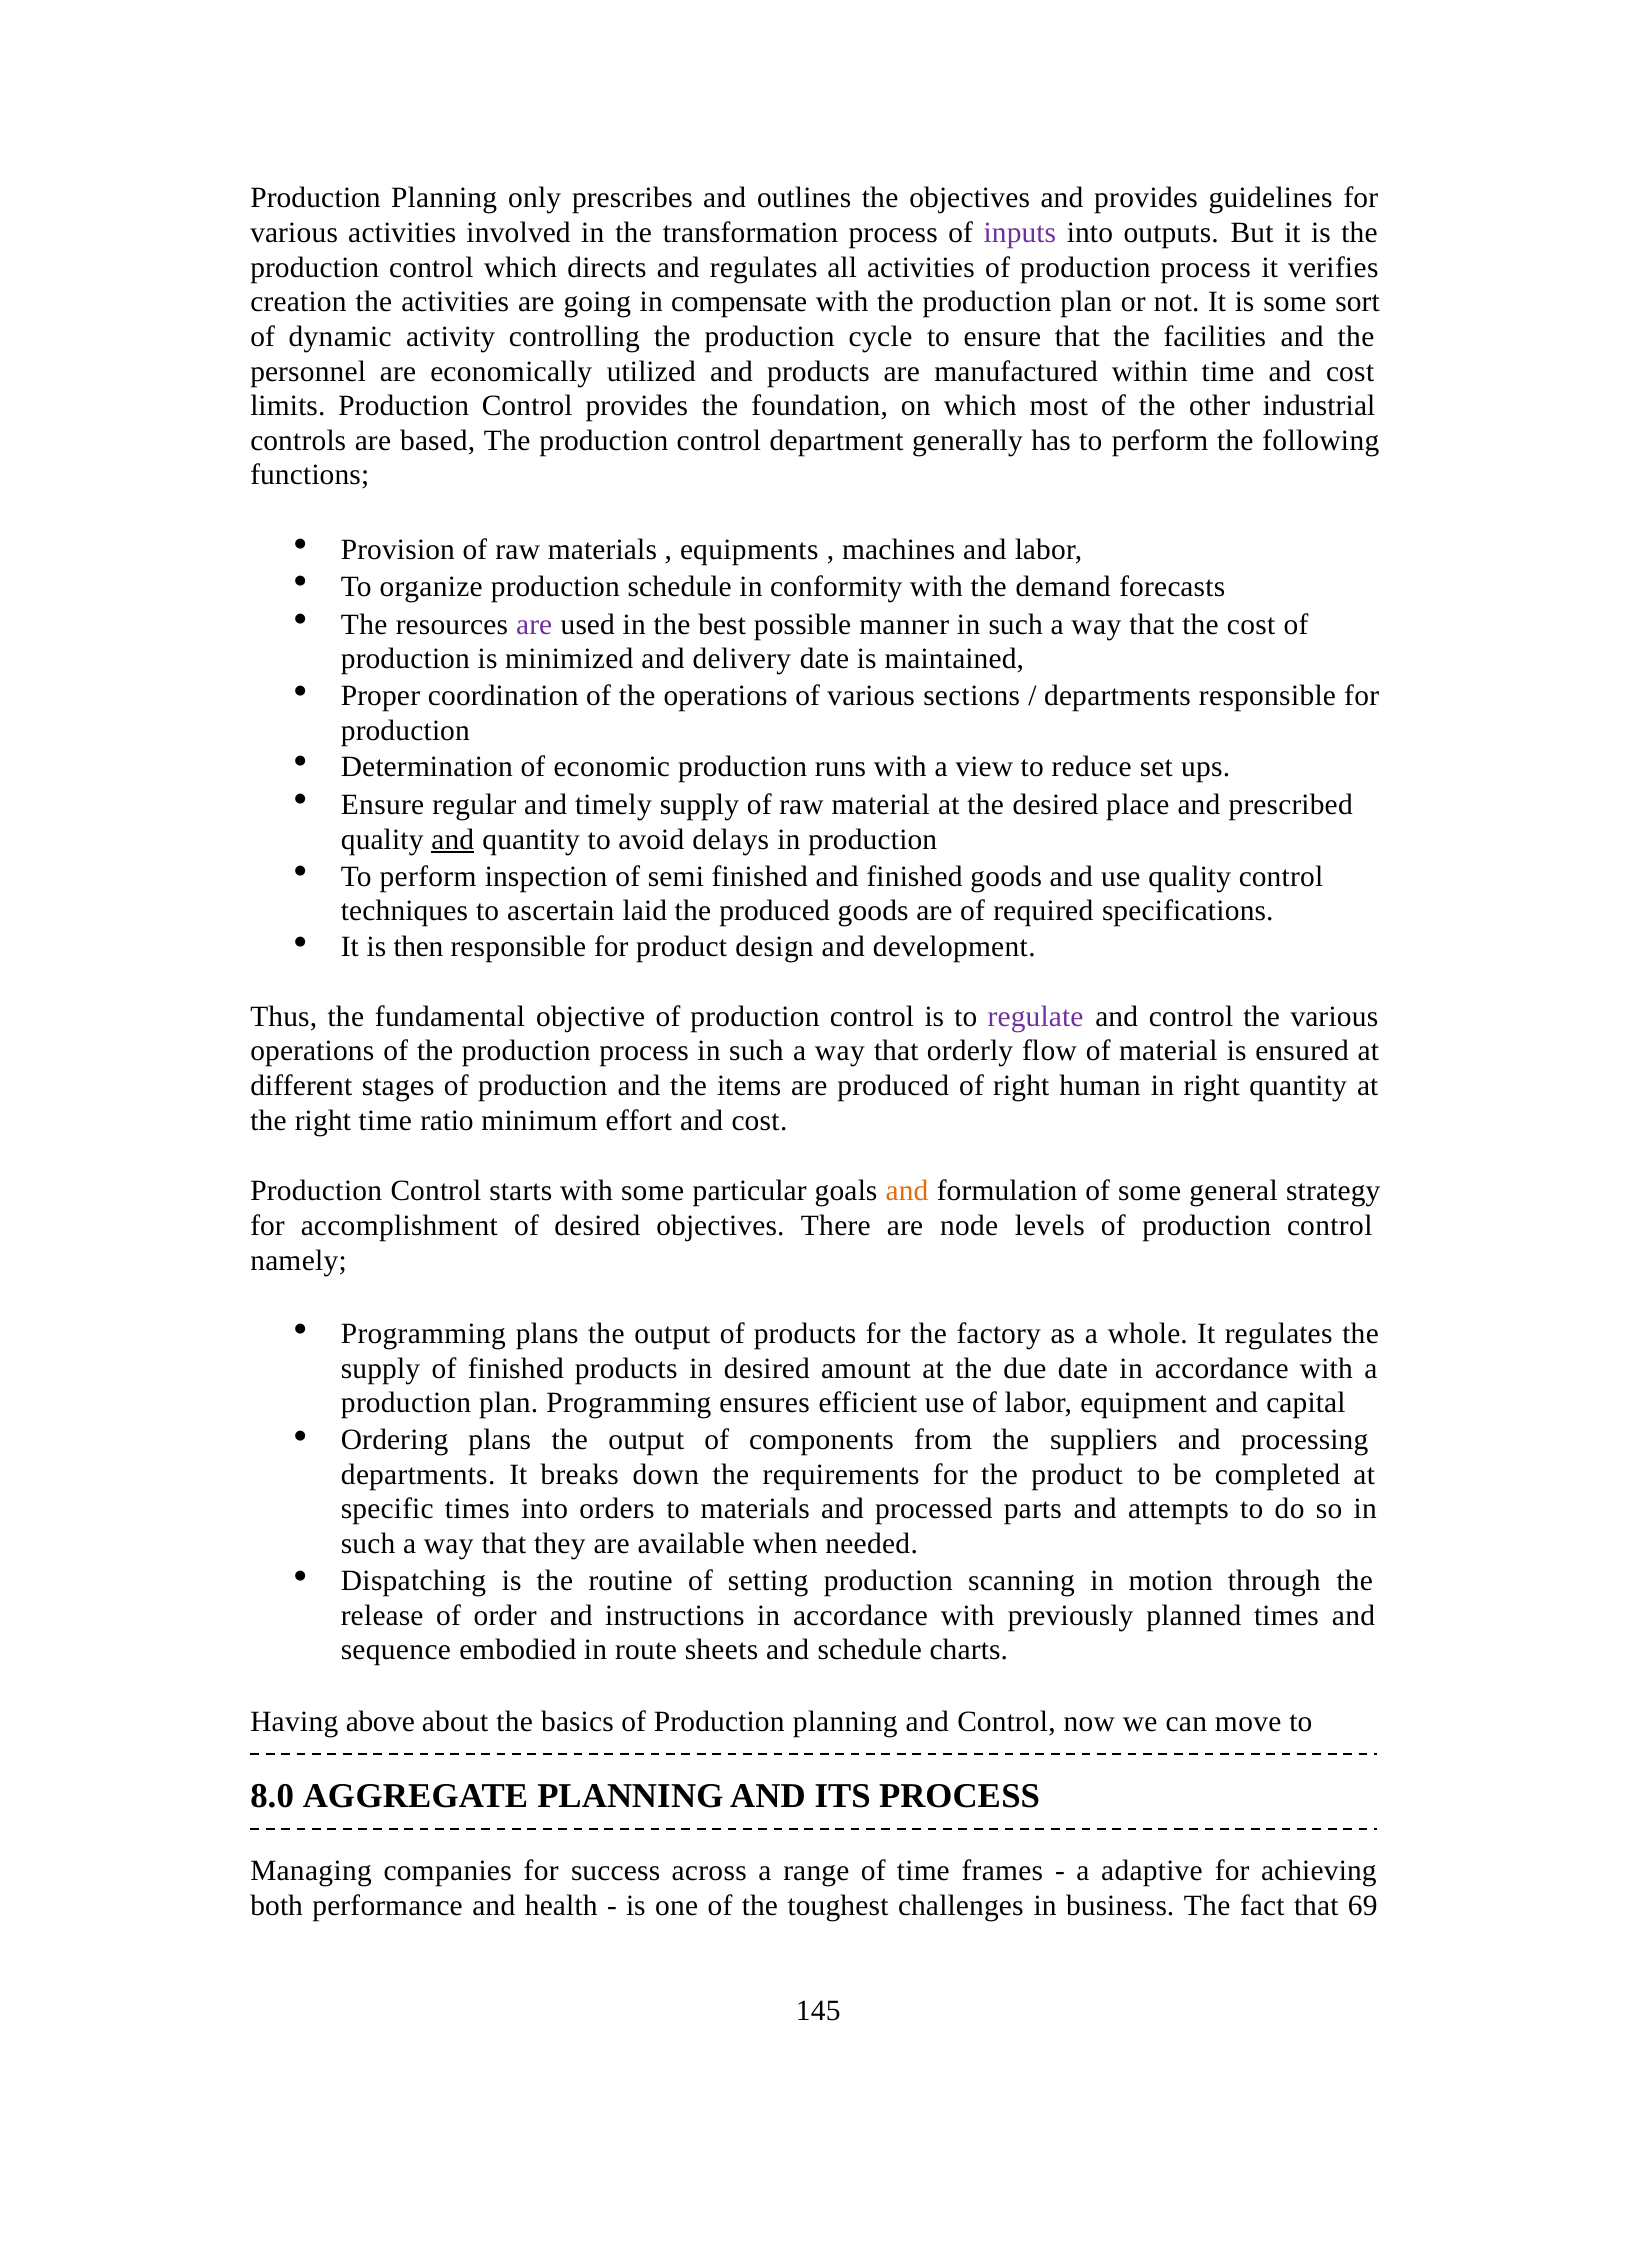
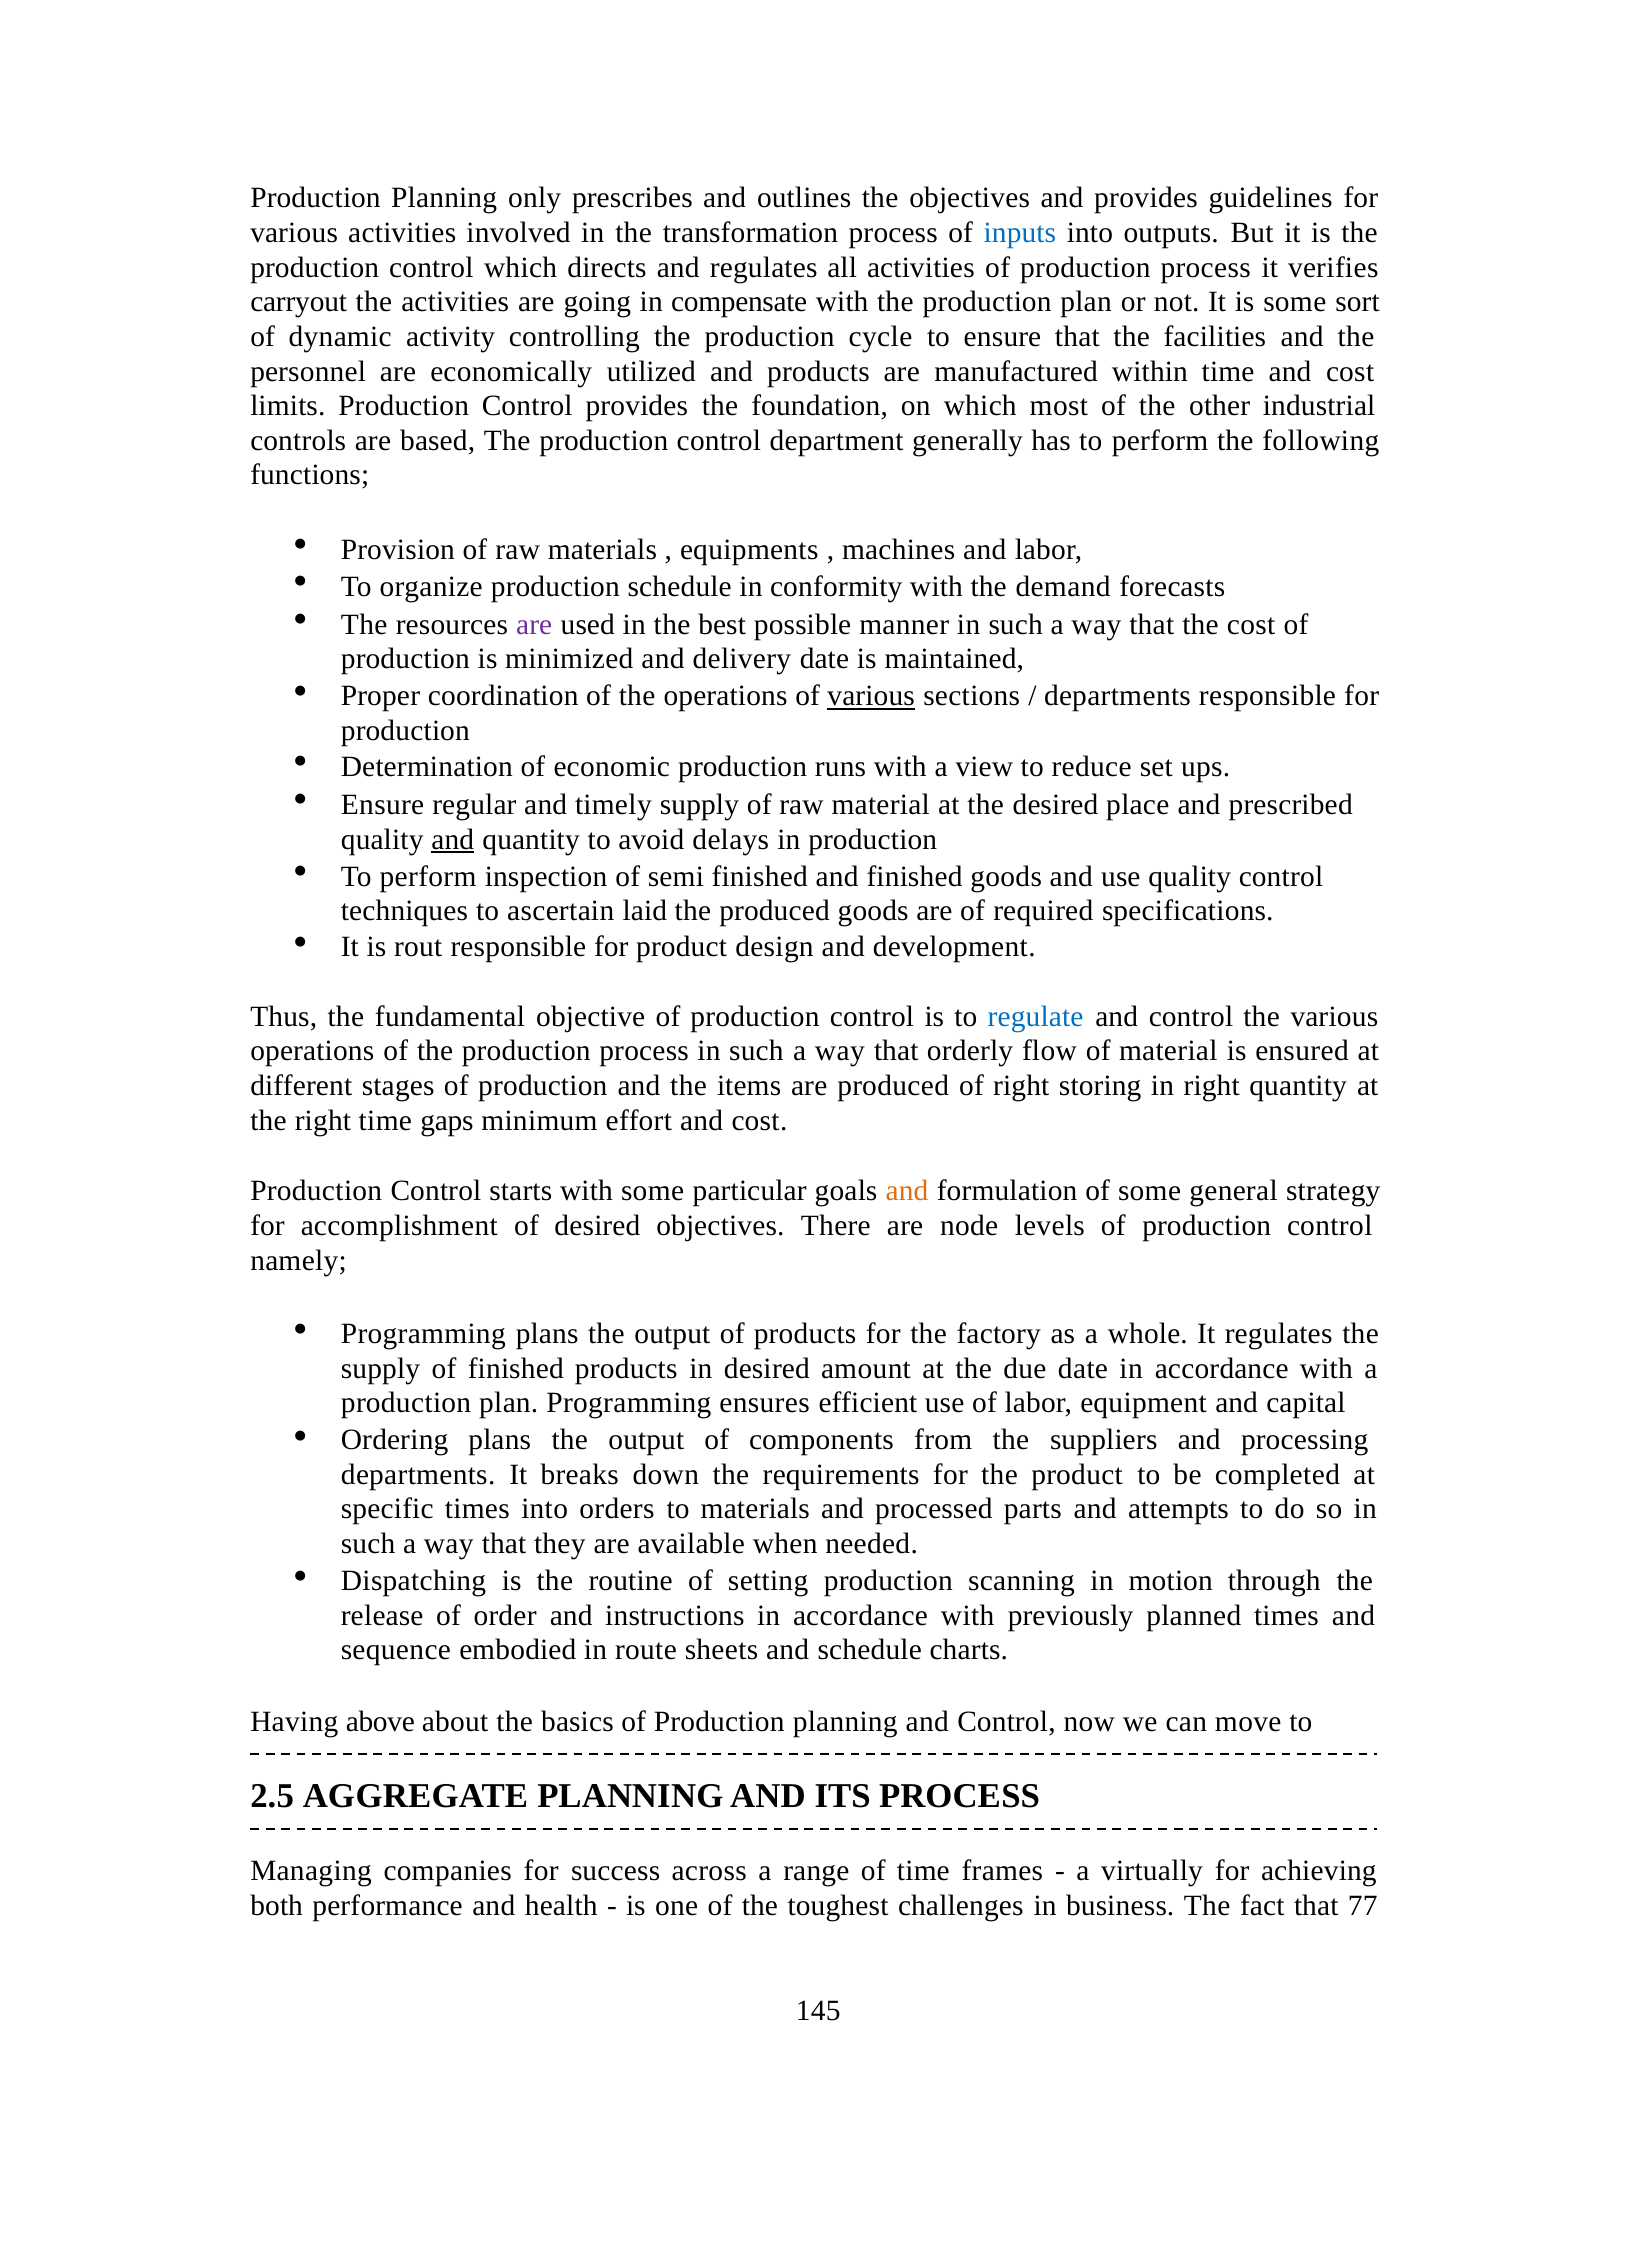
inputs colour: purple -> blue (1020, 233)
creation: creation -> carryout (299, 302)
various underline: none -> present (871, 696)
then: then -> rout (418, 947)
regulate colour: purple -> blue (1036, 1017)
human: human -> storing (1100, 1086)
ratio: ratio -> gaps (447, 1121)
8.0: 8.0 -> 2.5 (272, 1796)
adaptive: adaptive -> virtually (1152, 1871)
69: 69 -> 77 (1363, 1906)
